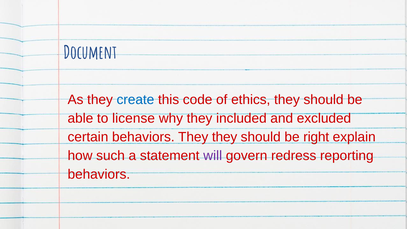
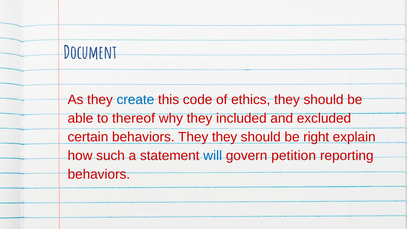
license: license -> thereof (134, 118)
will colour: purple -> blue (213, 156)
redress: redress -> petition (294, 156)
